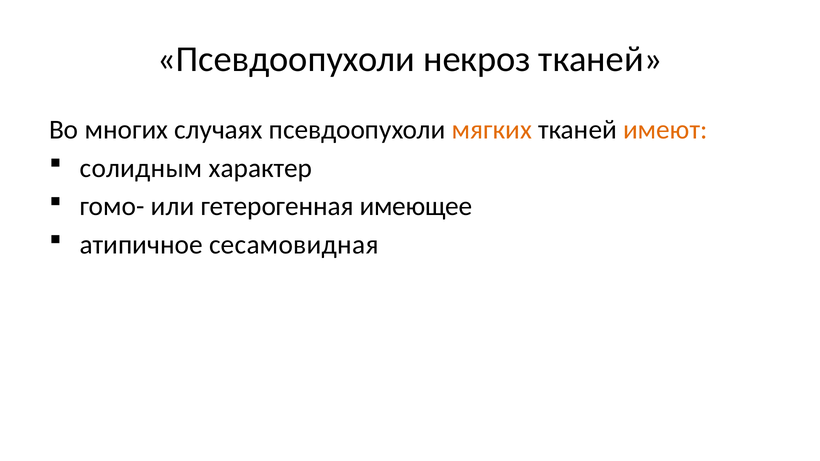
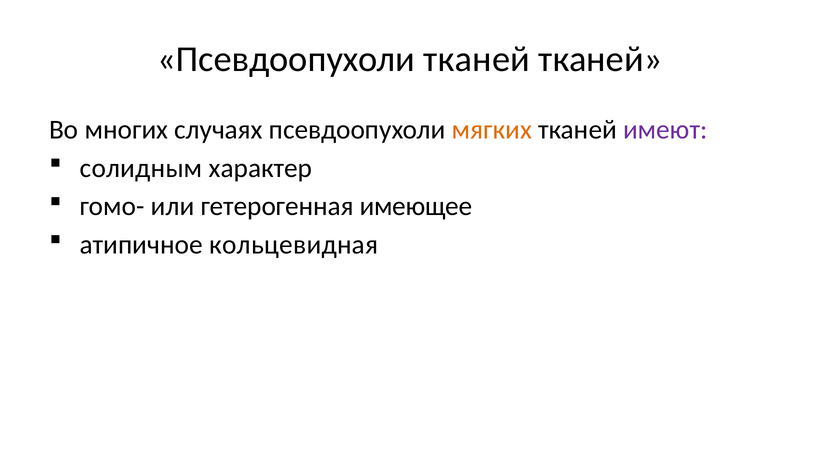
Псевдоопухоли некроз: некроз -> тканей (477, 59)
имеют colour: orange -> purple (665, 130)
сесамовидная: сесамовидная -> кольцевидная (294, 245)
